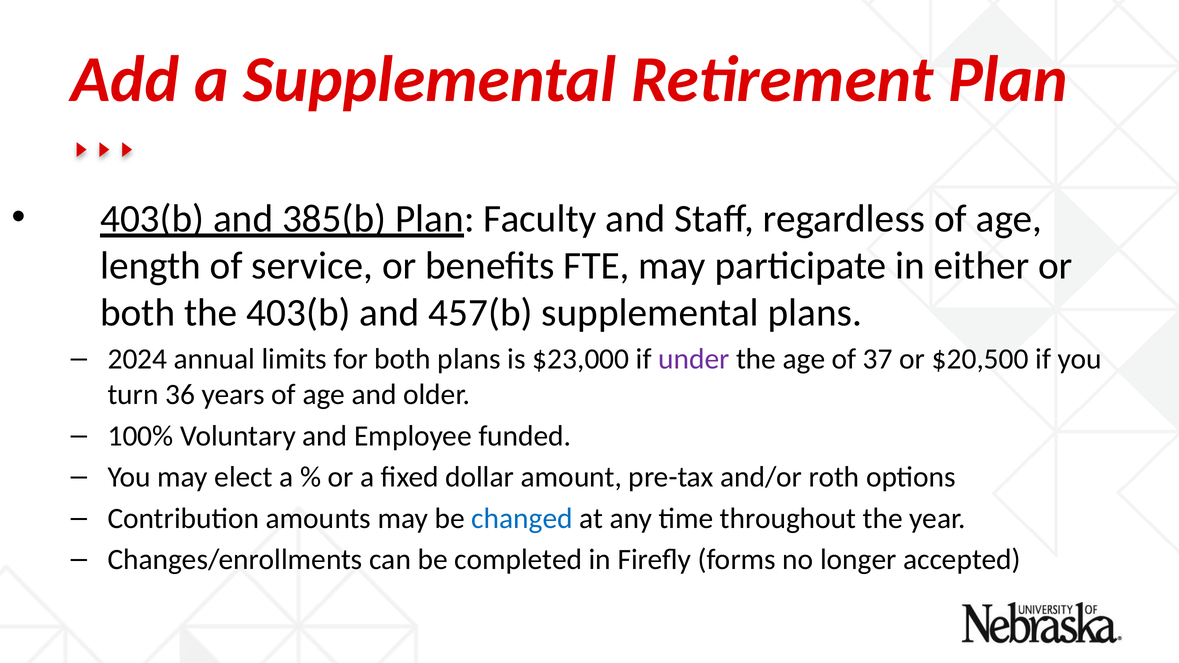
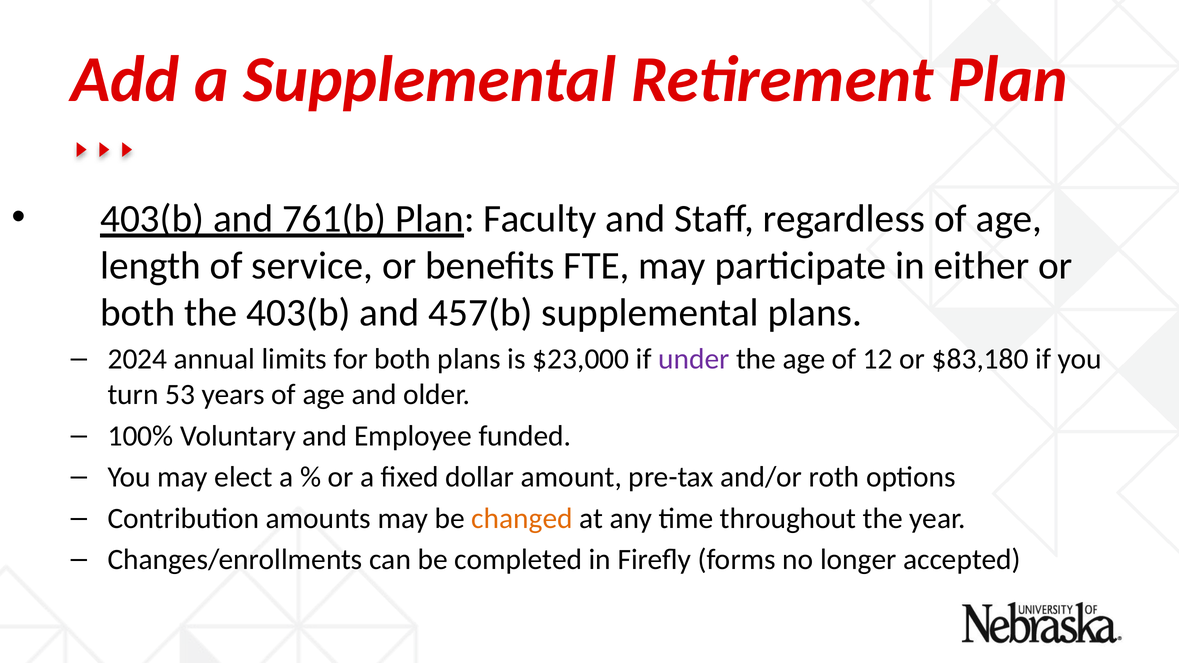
385(b: 385(b -> 761(b (334, 219)
37: 37 -> 12 (878, 359)
$20,500: $20,500 -> $83,180 (980, 359)
36: 36 -> 53 (180, 395)
changed colour: blue -> orange (522, 519)
